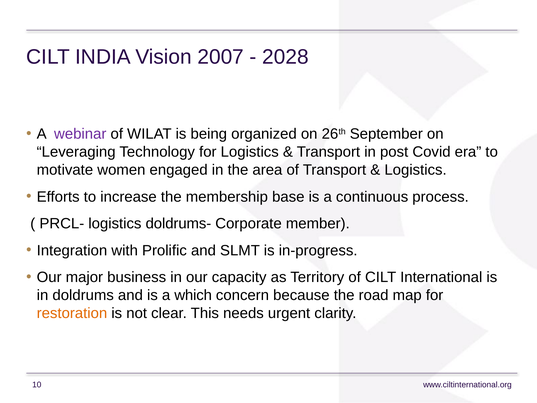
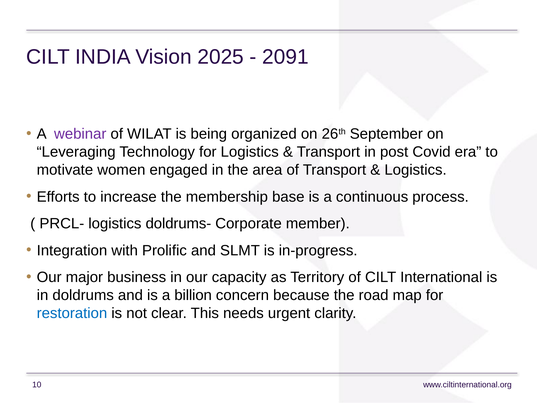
2007: 2007 -> 2025 (221, 57)
2028: 2028 -> 2091 (286, 57)
which: which -> billion (193, 295)
restoration colour: orange -> blue (72, 313)
